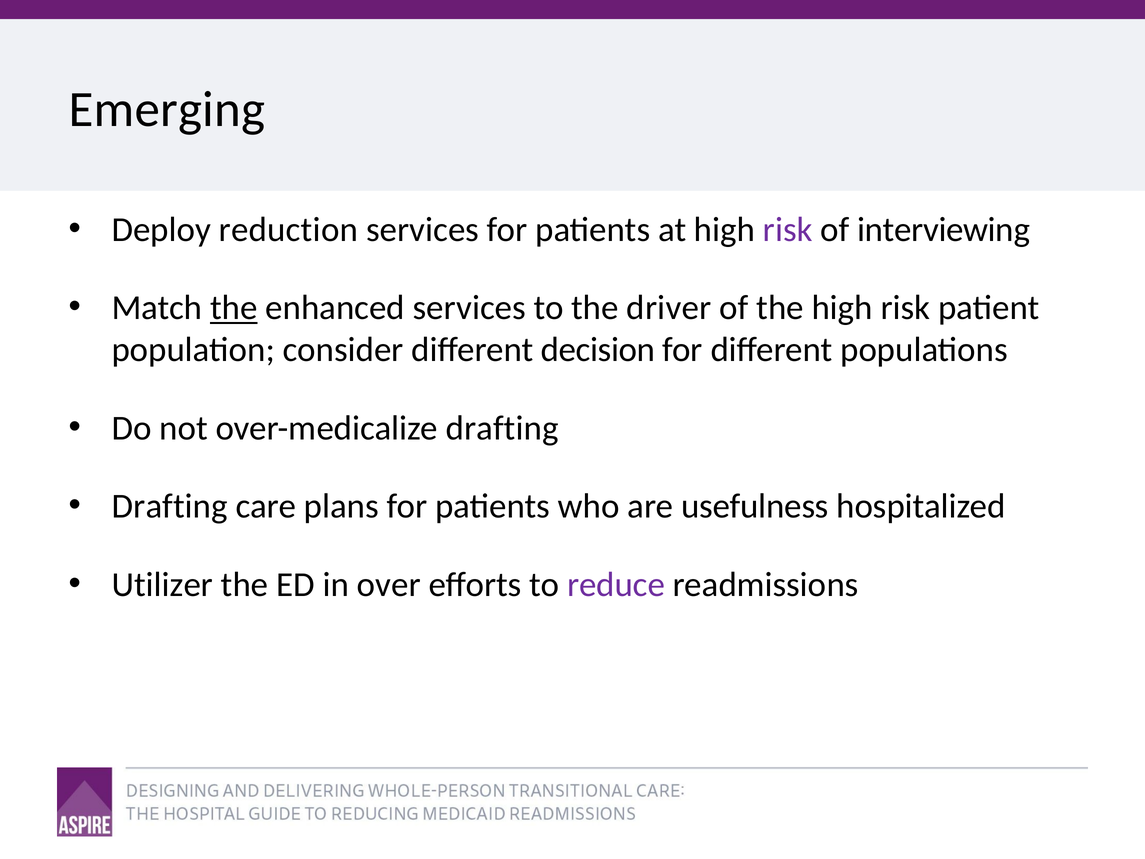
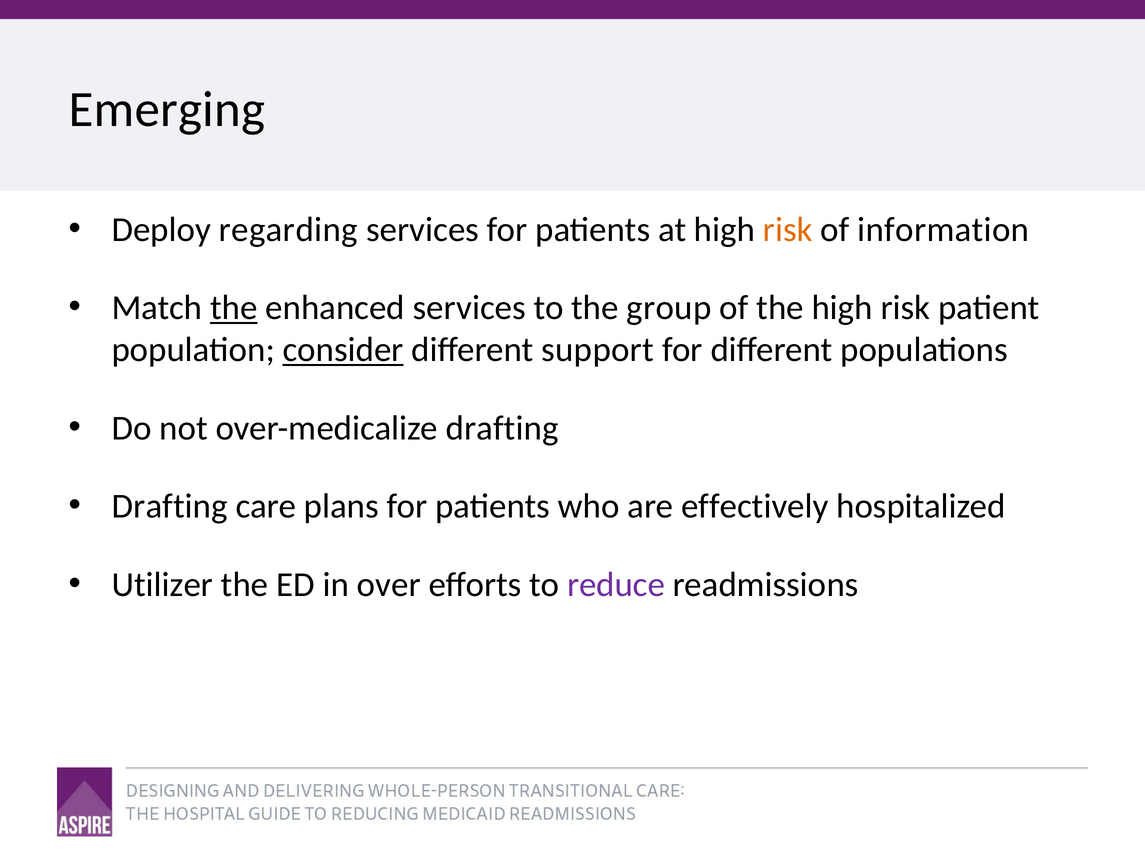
reduction: reduction -> regarding (288, 230)
risk colour: purple -> orange (788, 230)
interviewing: interviewing -> information (943, 230)
driver: driver -> group (669, 308)
consider underline: none -> present (343, 350)
decision: decision -> support (598, 350)
usefulness: usefulness -> effectively (755, 506)
